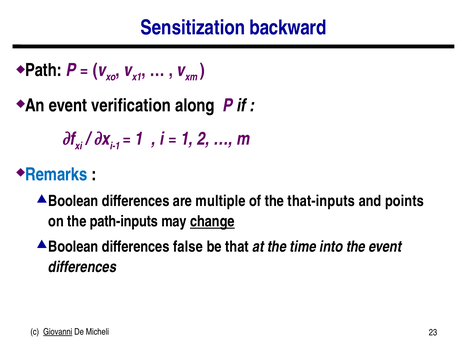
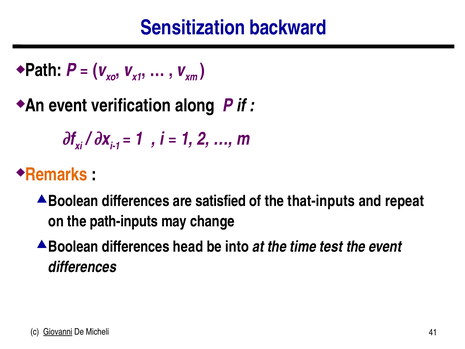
Remarks colour: blue -> orange (56, 174)
multiple: multiple -> satisfied (221, 201)
points: points -> repeat (404, 201)
change underline: present -> none (212, 221)
false: false -> head (188, 246)
that: that -> into (237, 246)
into: into -> test (331, 246)
23: 23 -> 41 (433, 332)
